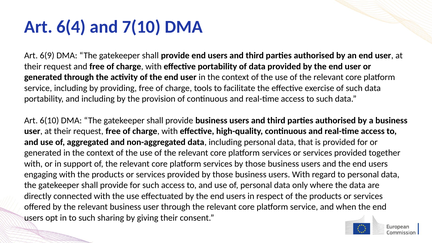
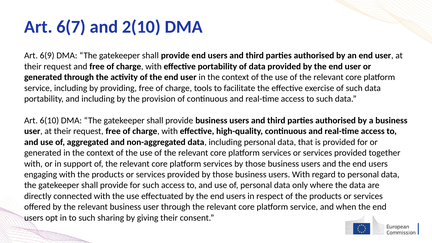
6(4: 6(4 -> 6(7 (71, 27)
7(10: 7(10 -> 2(10 (141, 27)
